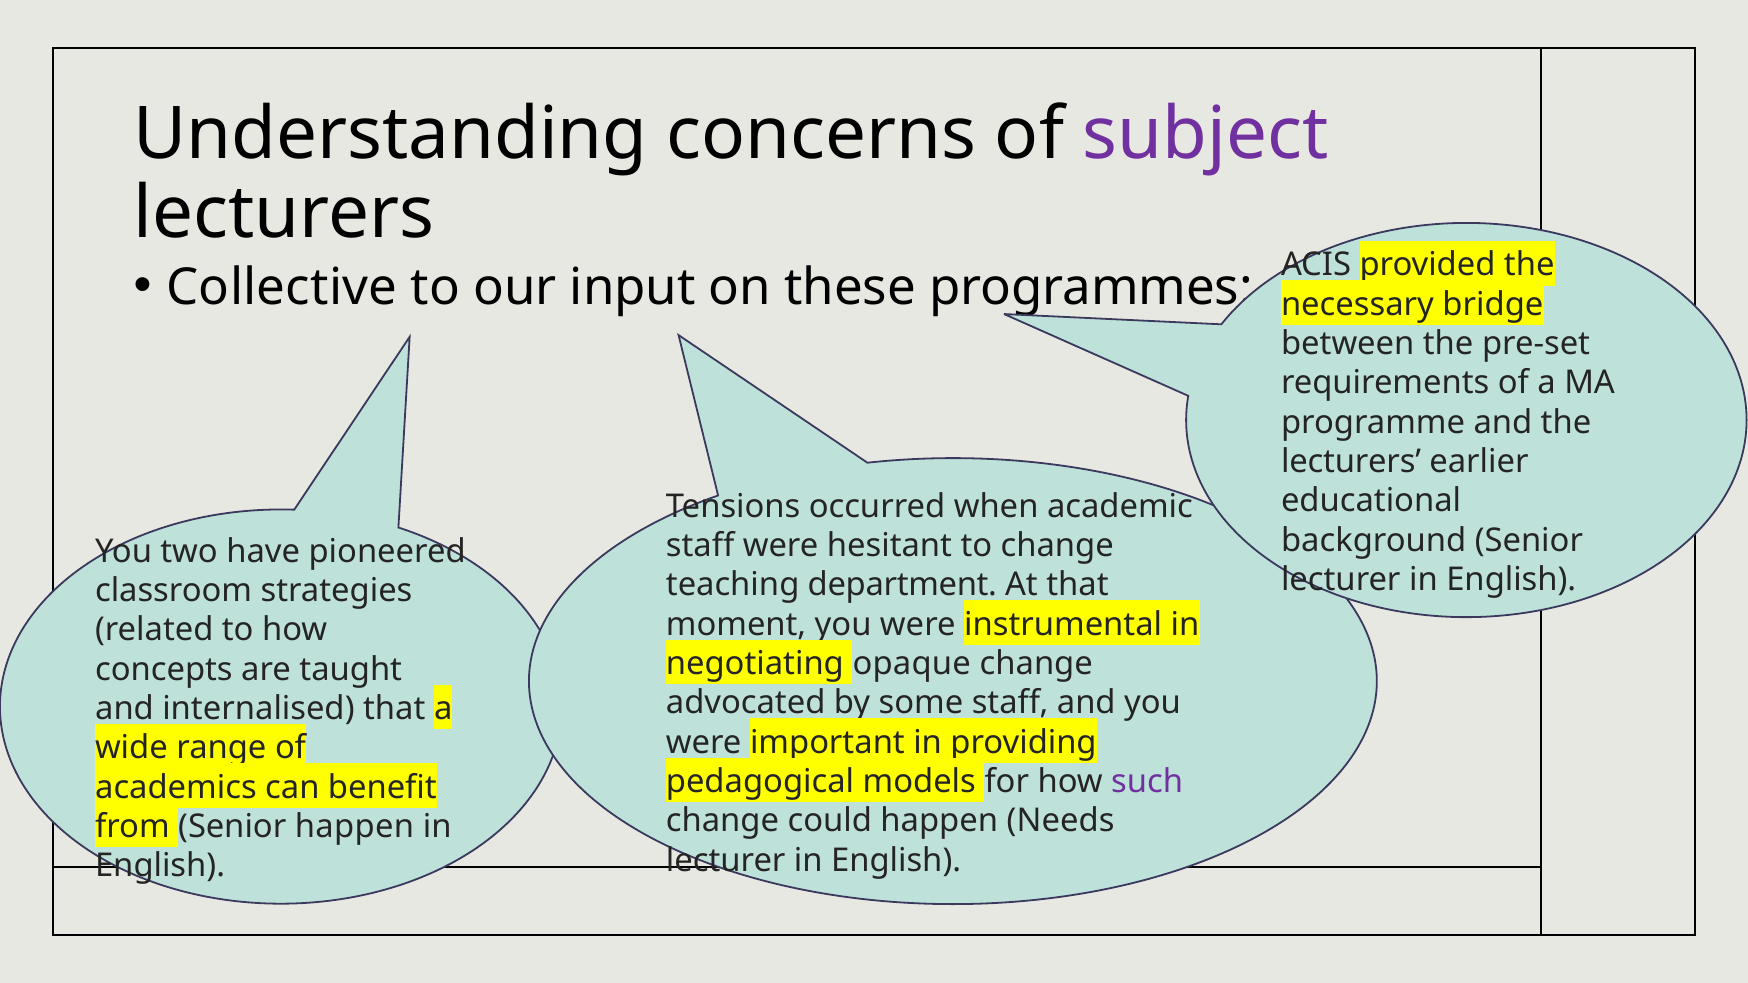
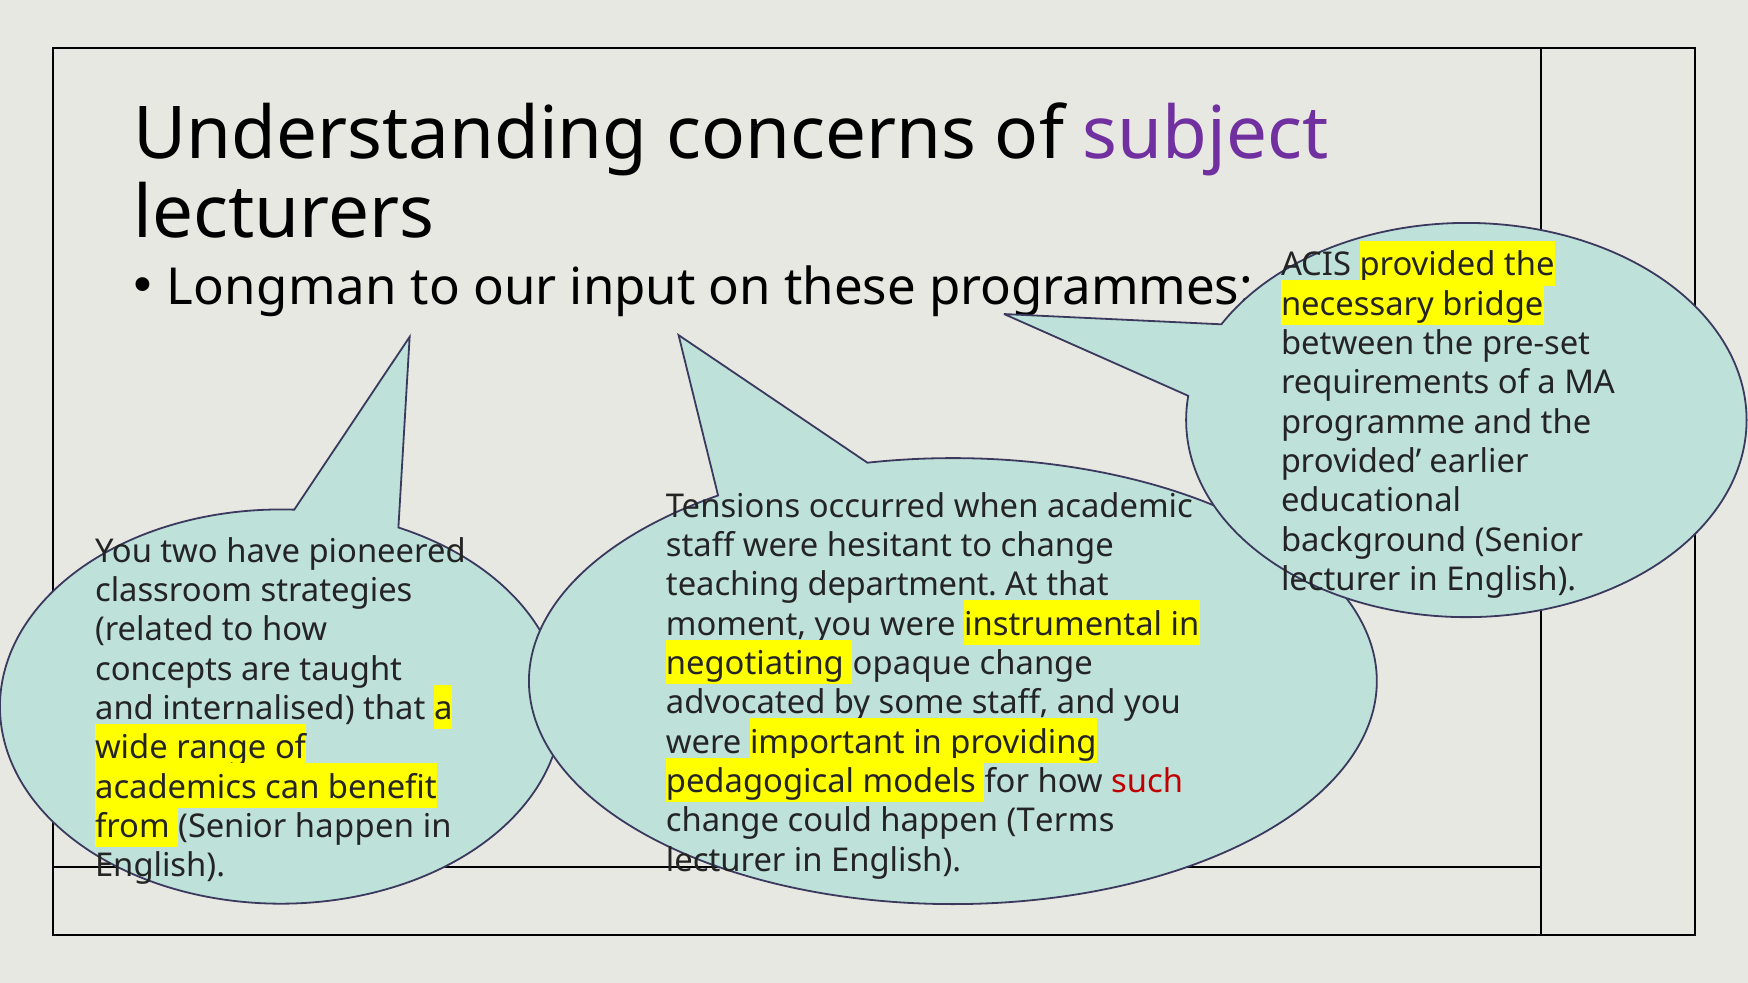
Collective: Collective -> Longman (282, 288)
lecturers: lecturers -> provided (1351, 462)
such colour: purple -> red (1147, 782)
Needs: Needs -> Terms (1061, 821)
